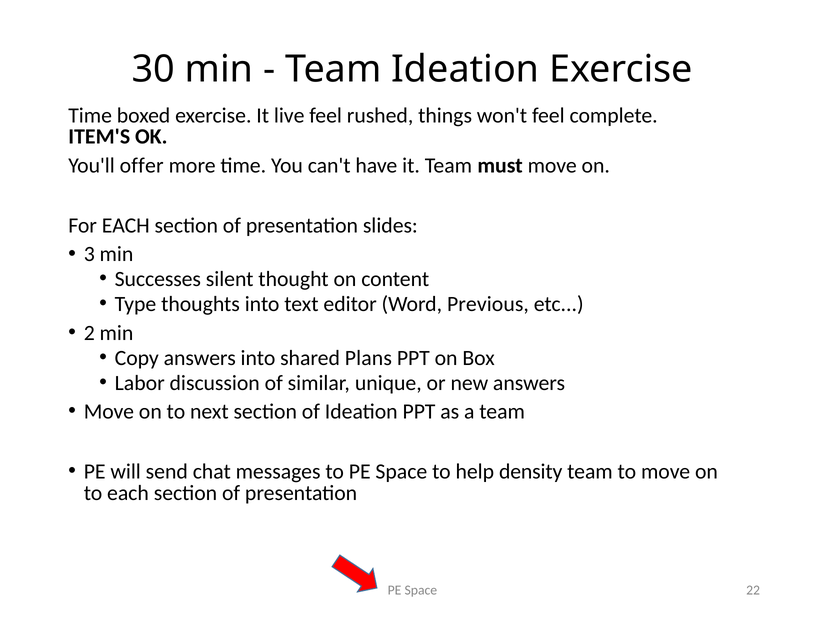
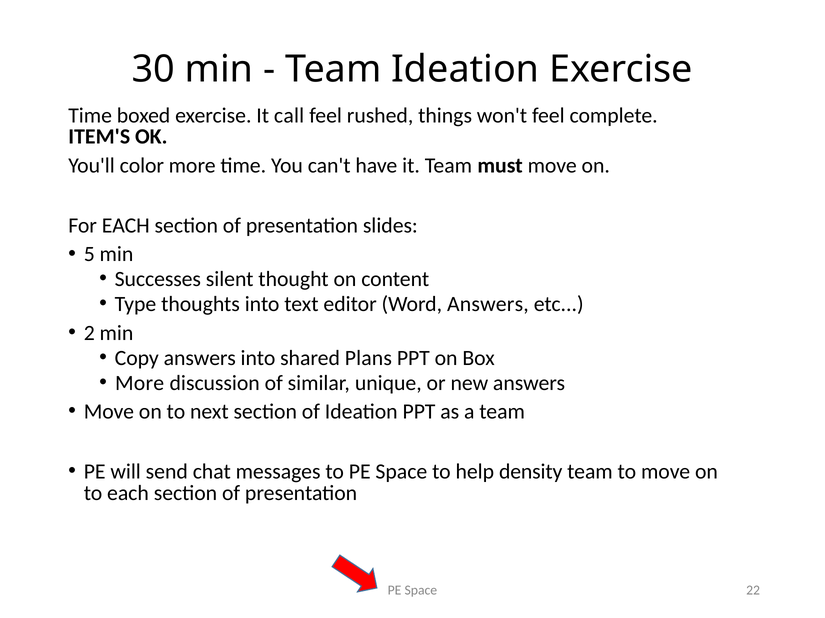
live: live -> call (289, 116)
offer: offer -> color (142, 166)
3: 3 -> 5 (89, 255)
Word Previous: Previous -> Answers (488, 305)
Labor: Labor -> More (140, 383)
